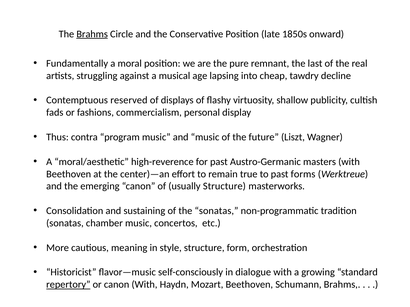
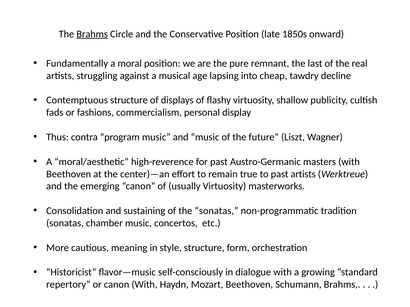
Contemptuous reserved: reserved -> structure (129, 100)
past forms: forms -> artists (303, 174)
usually Structure: Structure -> Virtuosity (224, 187)
repertory underline: present -> none (68, 285)
